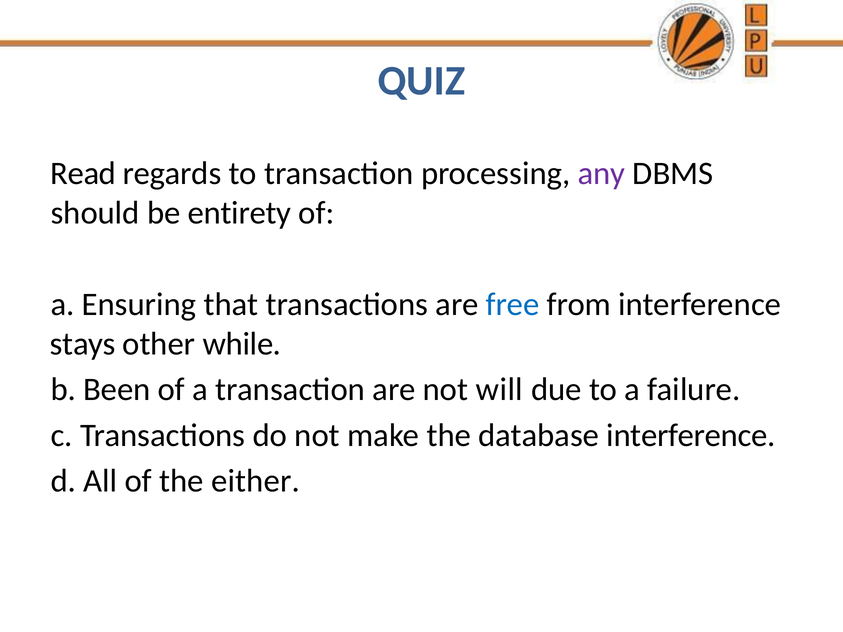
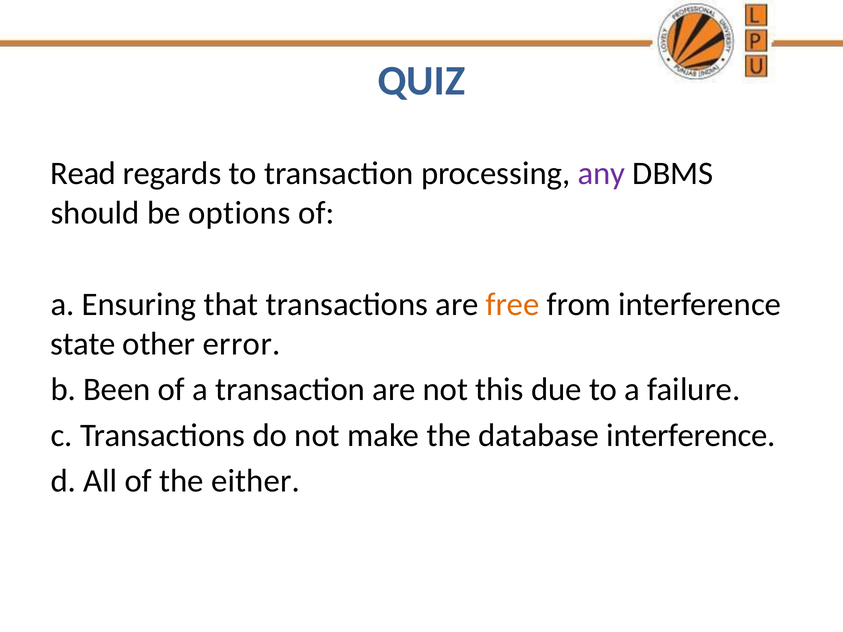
entirety: entirety -> options (239, 213)
free colour: blue -> orange (513, 305)
stays: stays -> state (83, 344)
while: while -> error (242, 344)
will: will -> this (500, 390)
